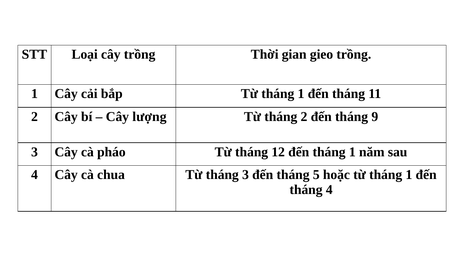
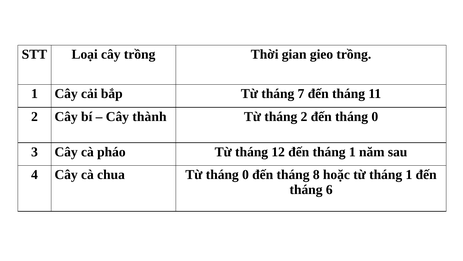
bắp Từ tháng 1: 1 -> 7 (301, 94)
lượng: lượng -> thành (149, 116)
đến tháng 9: 9 -> 0 (375, 116)
Từ tháng 3: 3 -> 0 (245, 174)
5: 5 -> 8 (316, 174)
tháng 4: 4 -> 6 (329, 189)
